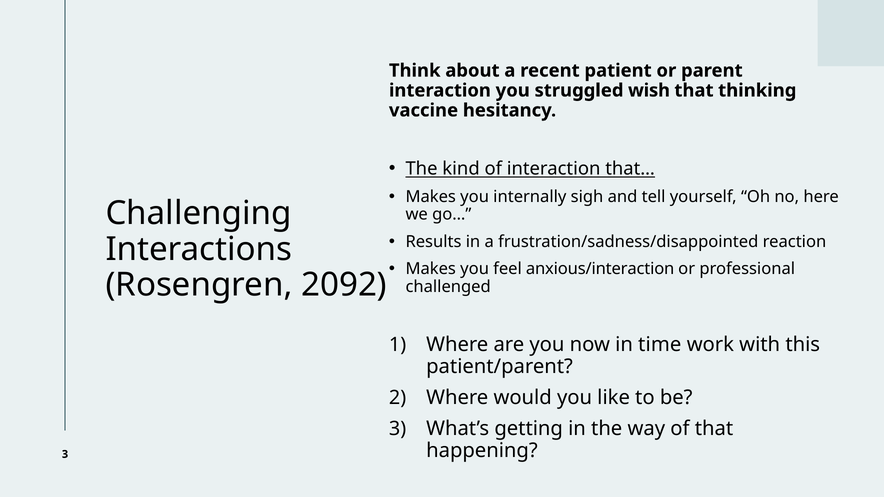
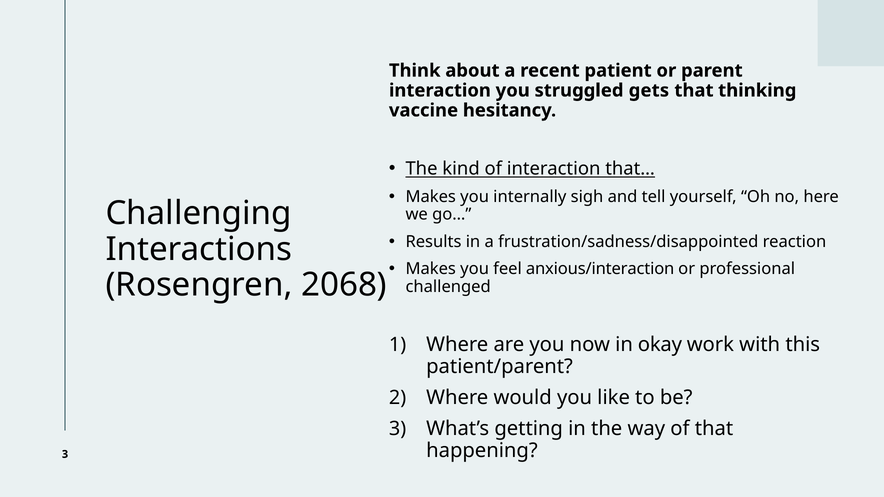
wish: wish -> gets (649, 90)
2092: 2092 -> 2068 (344, 285)
time: time -> okay (660, 345)
